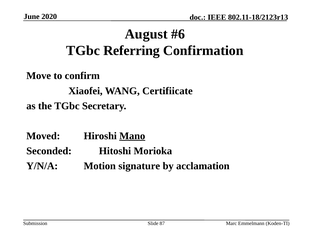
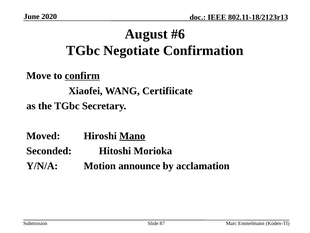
Referring: Referring -> Negotiate (132, 51)
confirm underline: none -> present (82, 76)
signature: signature -> announce (139, 166)
